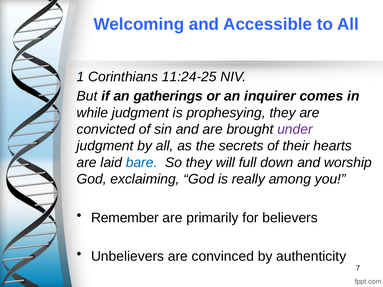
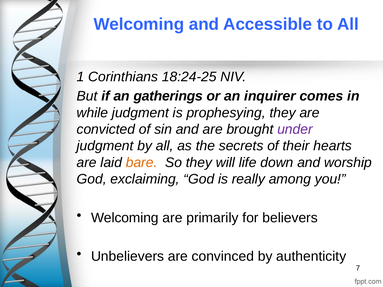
11:24-25: 11:24-25 -> 18:24-25 (189, 77)
bare colour: blue -> orange (142, 163)
full: full -> life (248, 163)
Remember: Remember -> Welcoming (125, 218)
